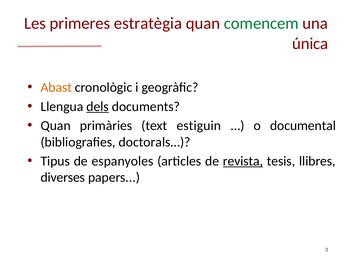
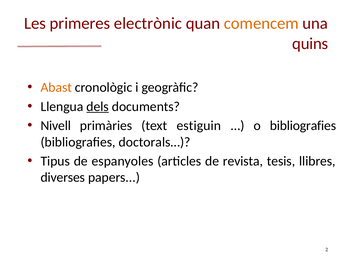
estratègia: estratègia -> electrònic (148, 23)
comencem colour: green -> orange (261, 23)
única: única -> quins (310, 43)
Quan: Quan -> Nivell (56, 126)
o documental: documental -> bibliografies (303, 126)
revista underline: present -> none (243, 161)
